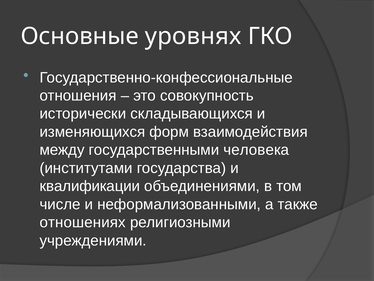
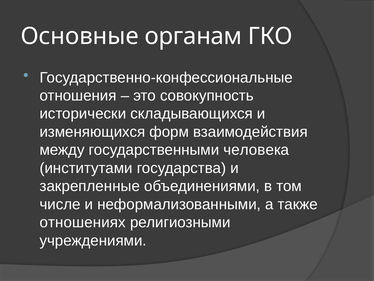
уровнях: уровнях -> органам (193, 36)
квалификации: квалификации -> закрепленные (90, 186)
